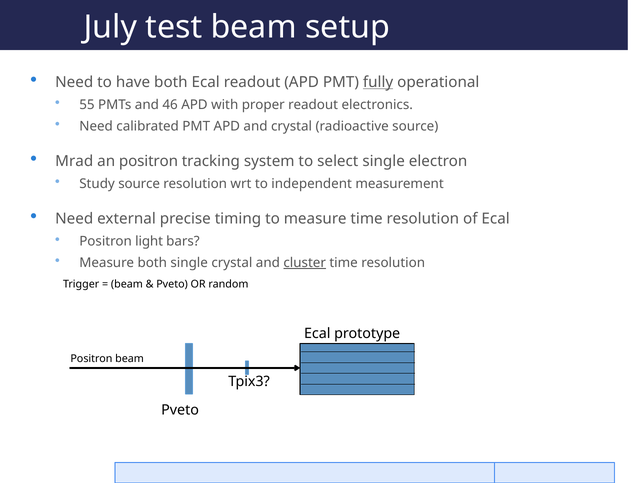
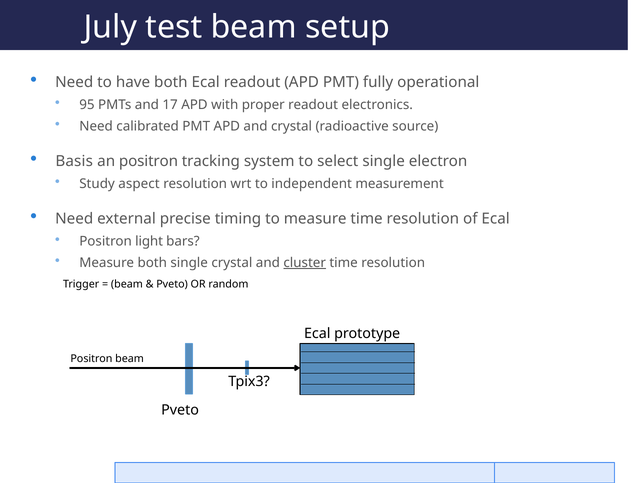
fully underline: present -> none (378, 82)
55: 55 -> 95 (87, 105)
46: 46 -> 17 (170, 105)
Mrad: Mrad -> Basis (74, 161)
Study source: source -> aspect (139, 184)
